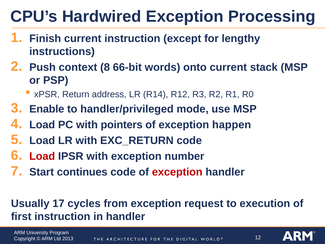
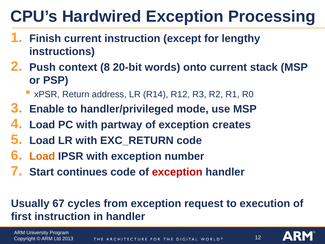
66-bit: 66-bit -> 20-bit (127, 67)
pointers: pointers -> partway (122, 125)
happen: happen -> creates (232, 125)
Load colour: red -> orange (42, 156)
17: 17 -> 67 (58, 203)
